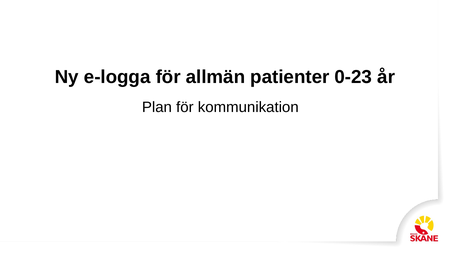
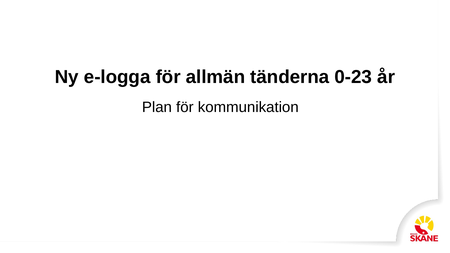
patienter: patienter -> tänderna (290, 77)
